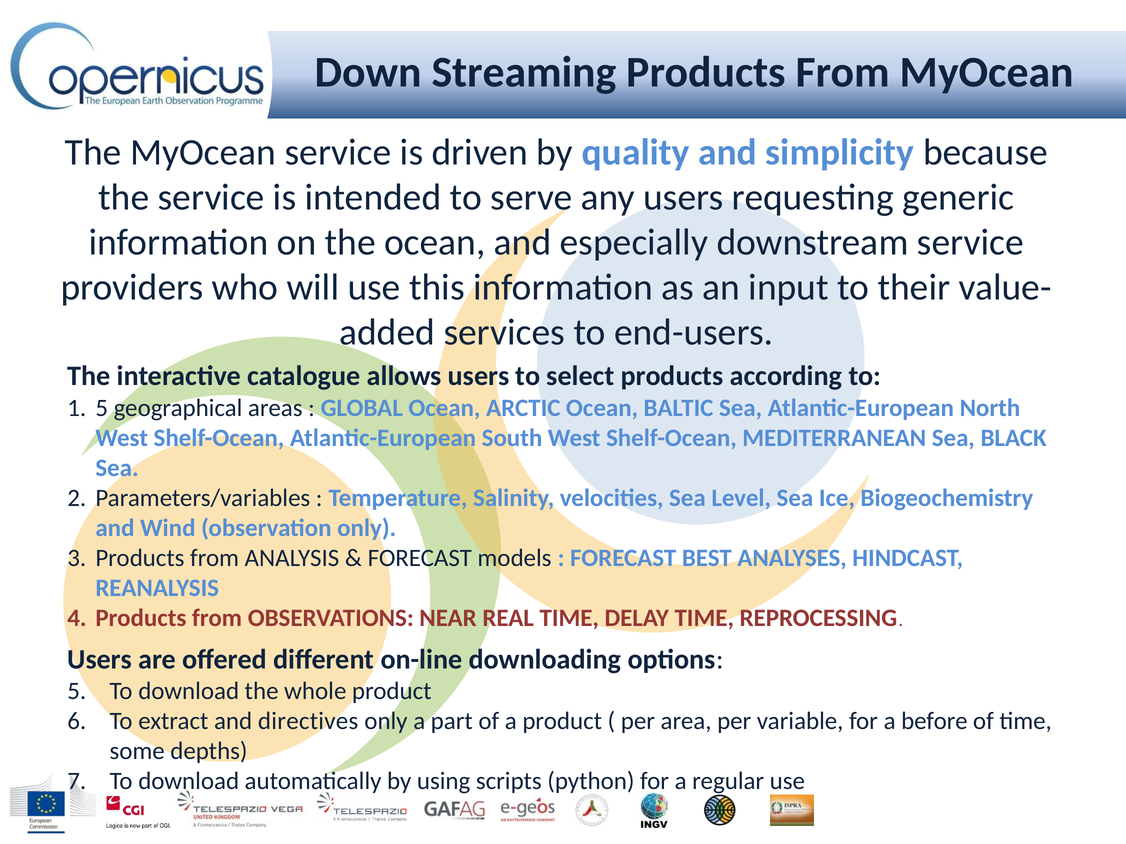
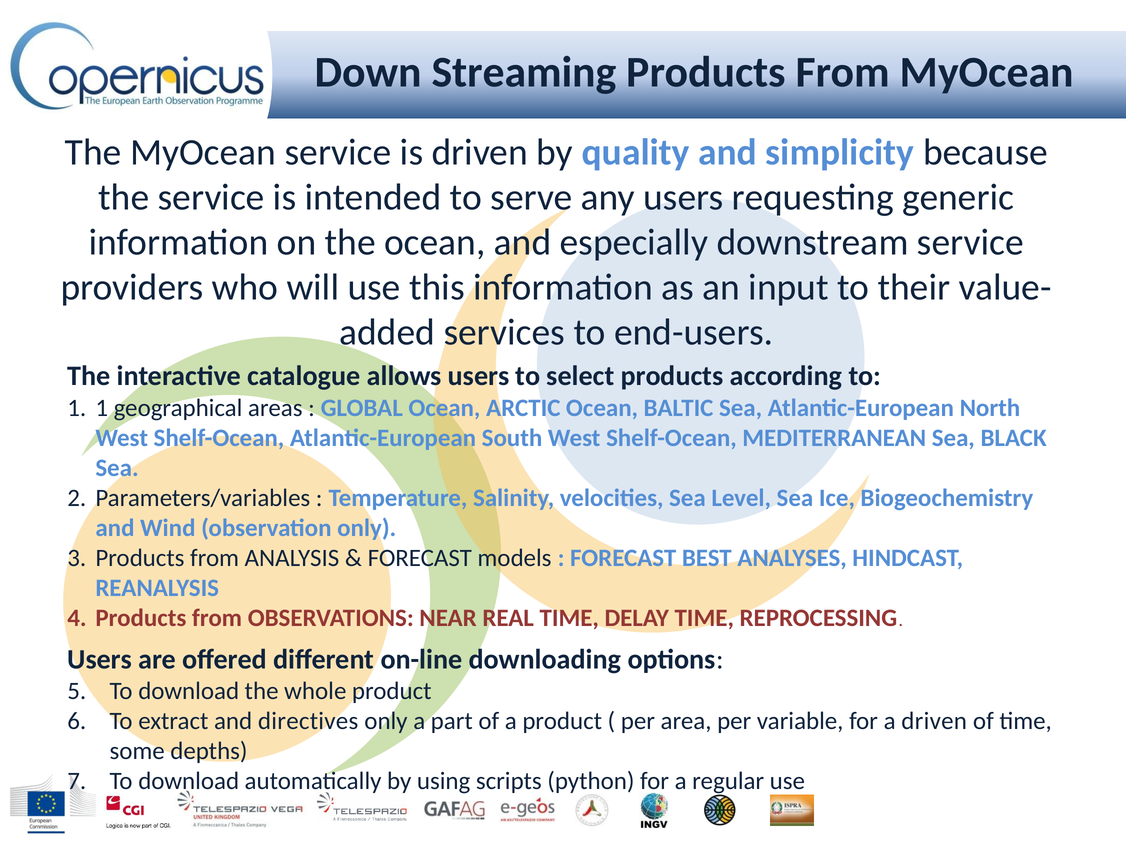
5: 5 -> 1 (102, 408)
a before: before -> driven (934, 721)
